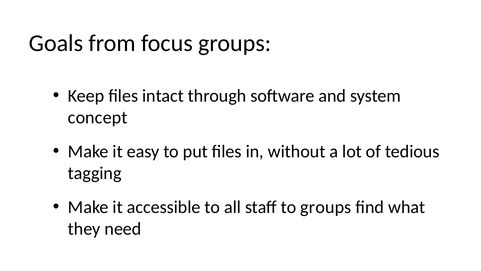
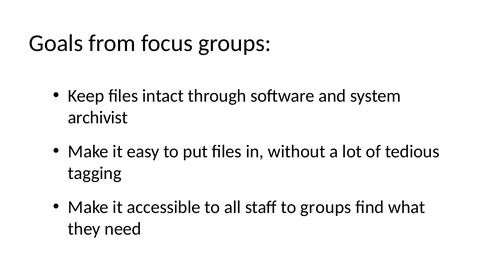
concept: concept -> archivist (98, 117)
